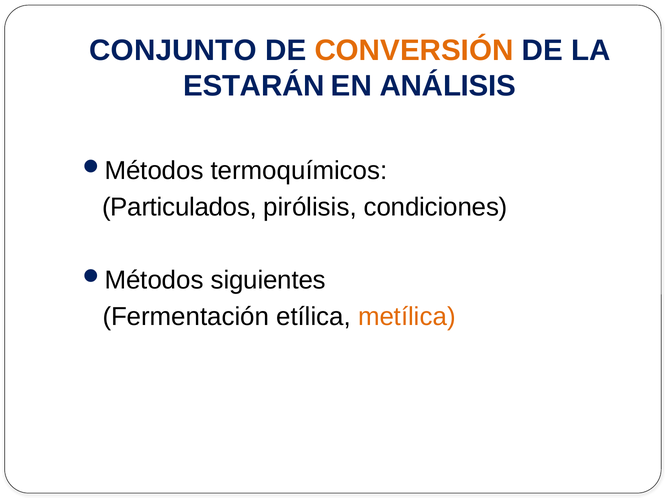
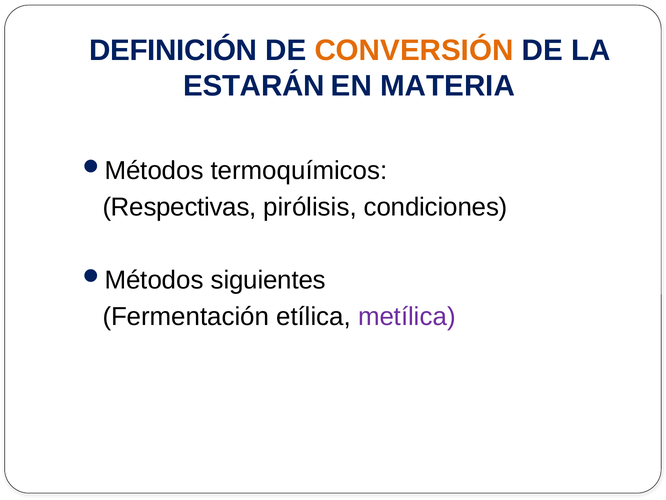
CONJUNTO: CONJUNTO -> DEFINICIÓN (173, 50)
ANÁLISIS: ANÁLISIS -> MATERIA (448, 86)
Particulados: Particulados -> Respectivas (179, 207)
metílica colour: orange -> purple (407, 316)
